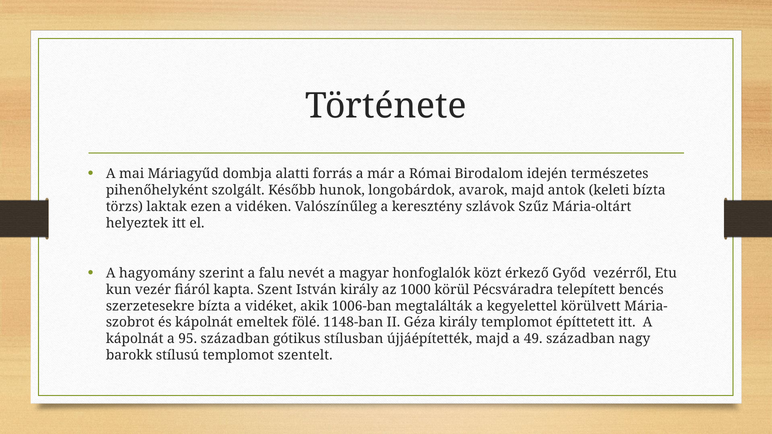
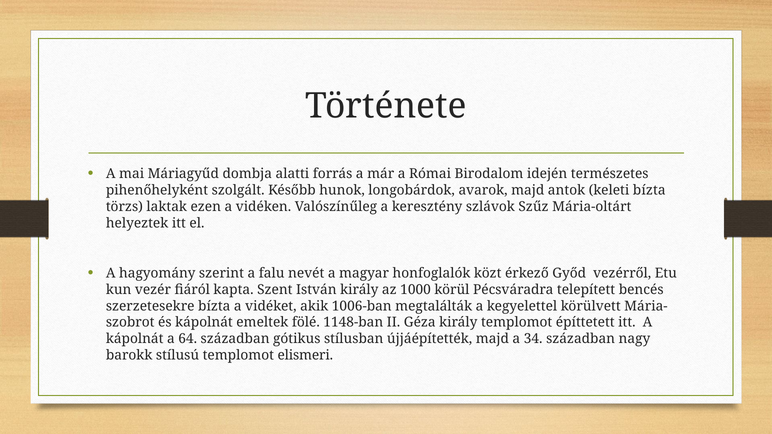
95: 95 -> 64 (188, 339)
49: 49 -> 34 (533, 339)
szentelt: szentelt -> elismeri (305, 355)
